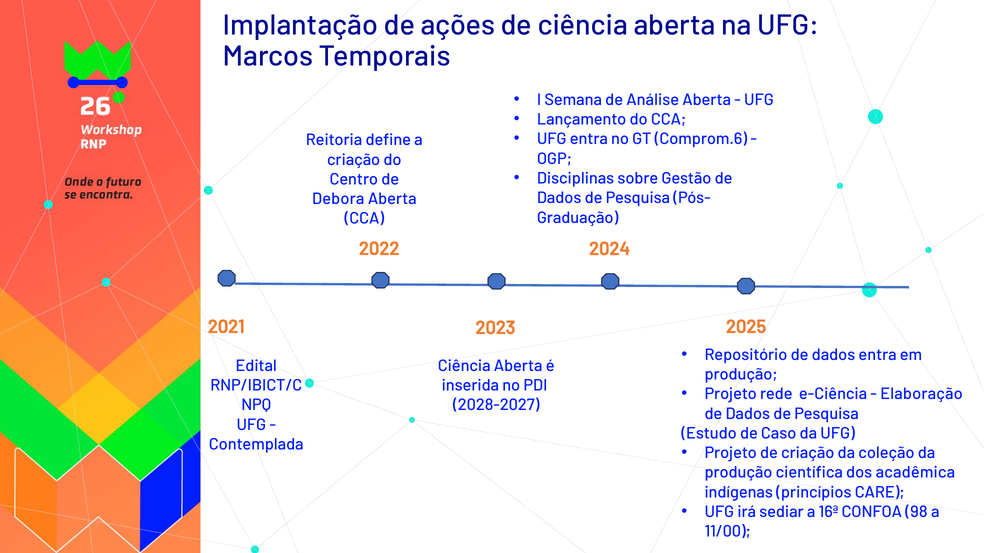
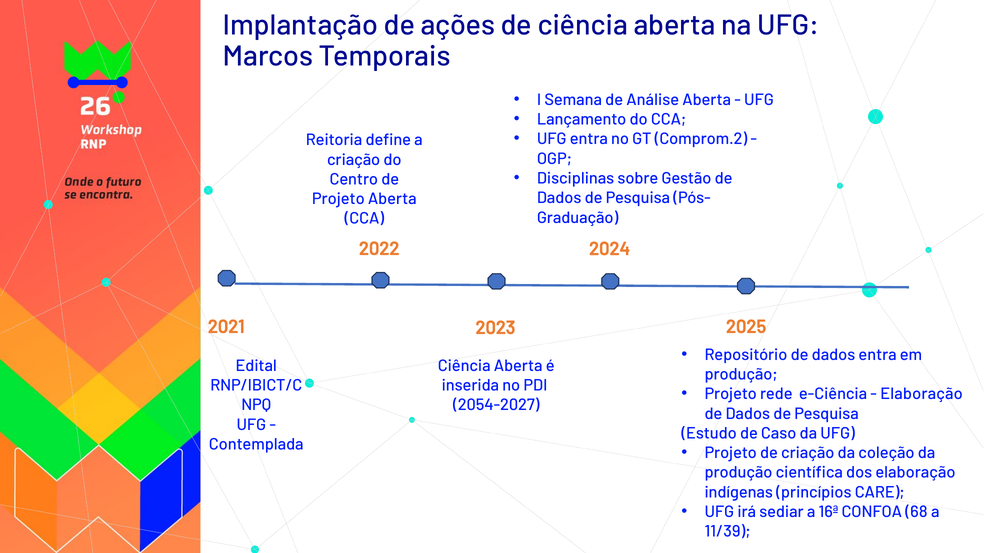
Comprom.6: Comprom.6 -> Comprom.2 (701, 139)
Debora: Debora -> Projeto (338, 199)
2028-2027: 2028-2027 -> 2054-2027 (496, 405)
dos acadêmica: acadêmica -> elaboração (915, 473)
98: 98 -> 68 (916, 512)
11/00: 11/00 -> 11/39 (728, 532)
